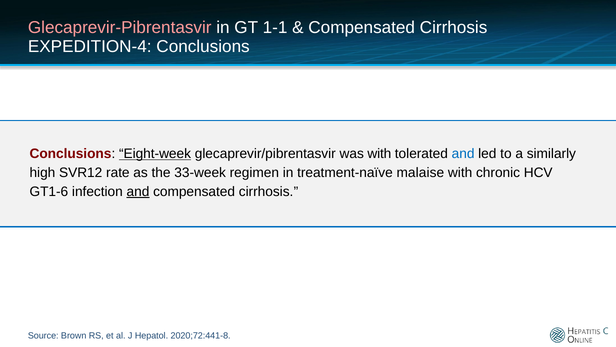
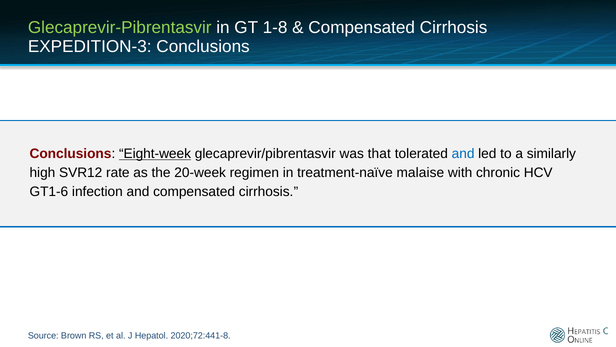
Glecaprevir-Pibrentasvir colour: pink -> light green (120, 27)
1-1: 1-1 -> 1-8 (275, 27)
EXPEDITION-4: EXPEDITION-4 -> EXPEDITION-3 (90, 46)
was with: with -> that (379, 154)
33-week: 33-week -> 20-week (200, 172)
and underline: present -> none (138, 191)
